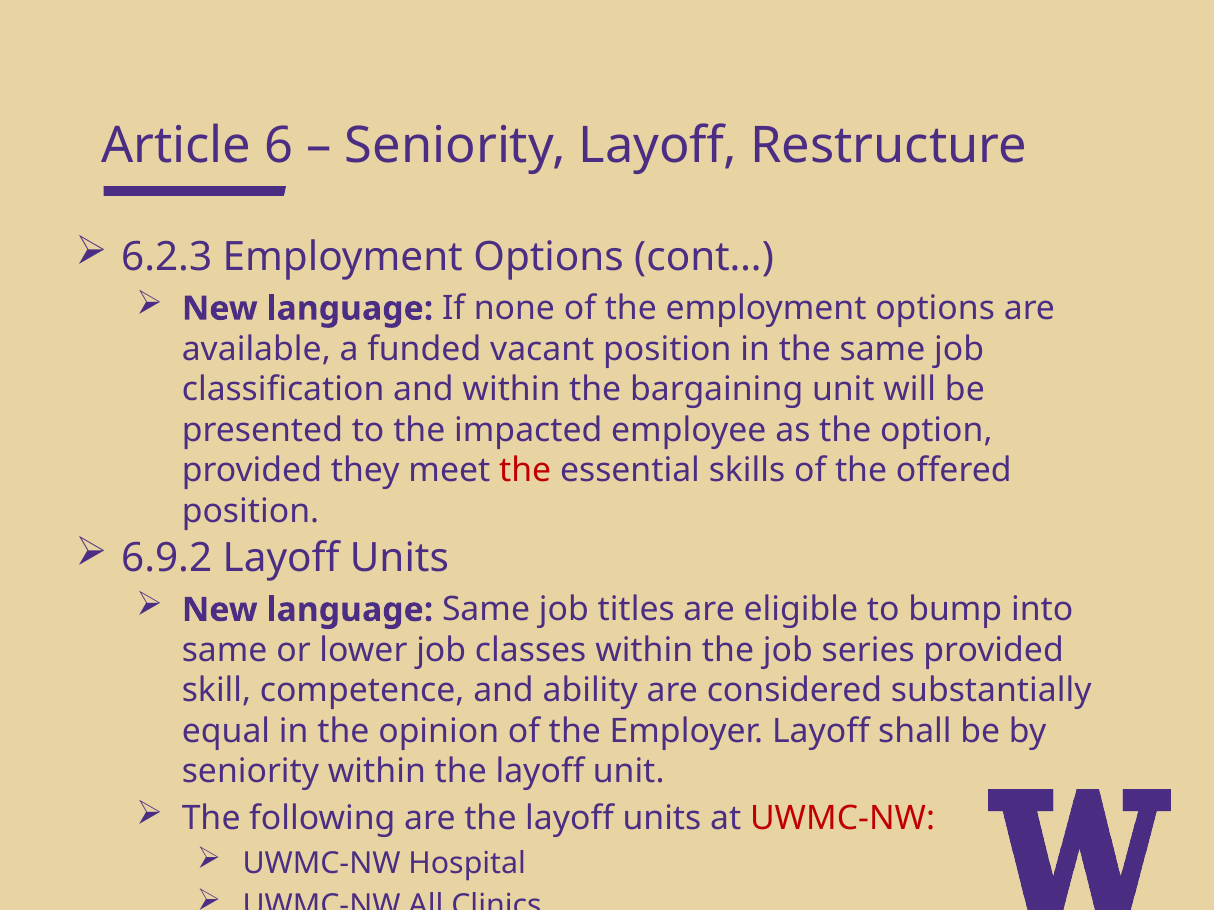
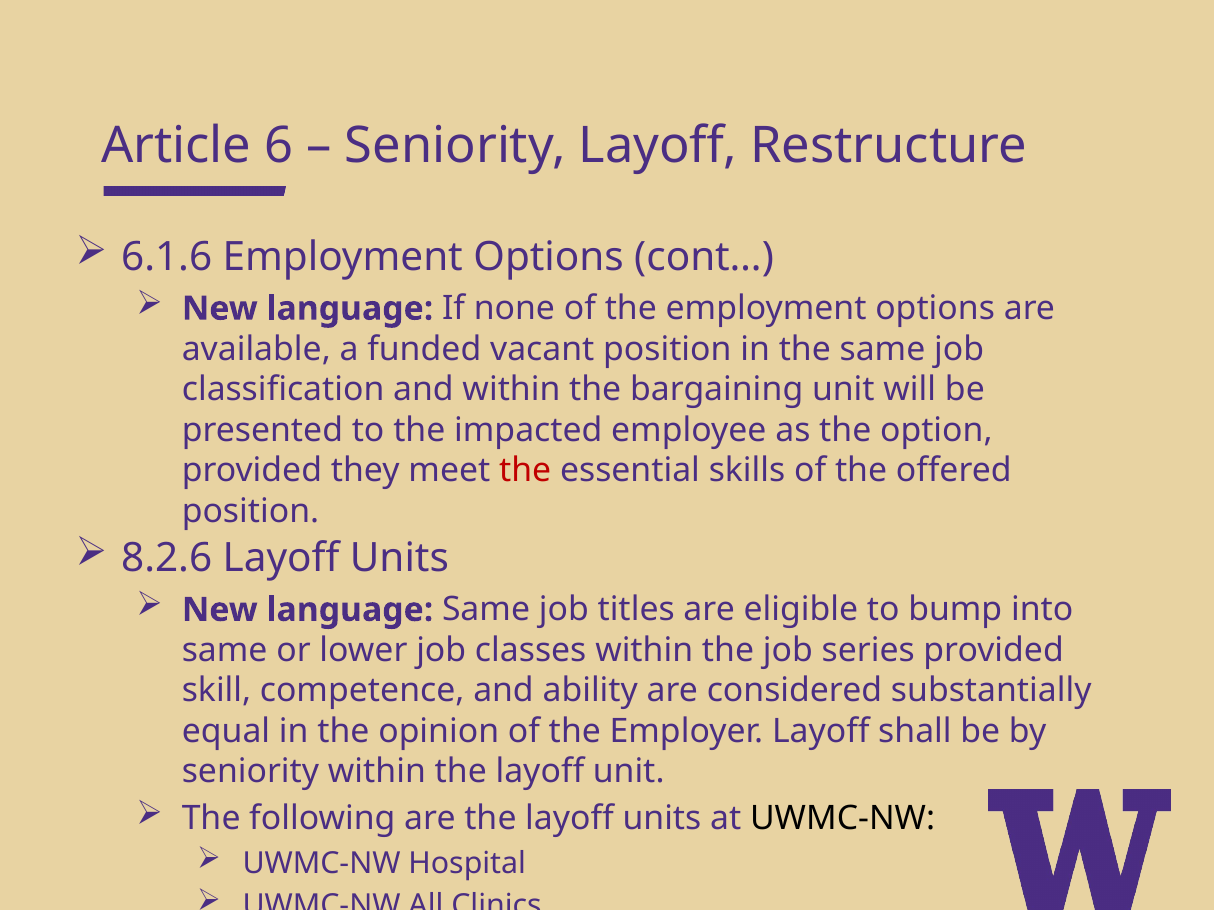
6.2.3: 6.2.3 -> 6.1.6 (167, 257)
6.9.2: 6.9.2 -> 8.2.6 (167, 559)
UWMC-NW colour: red -> black (843, 819)
